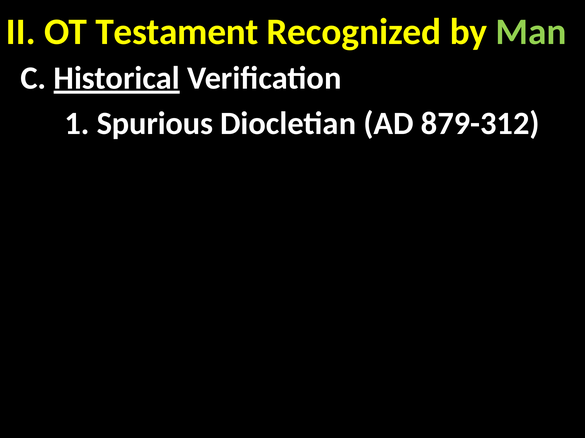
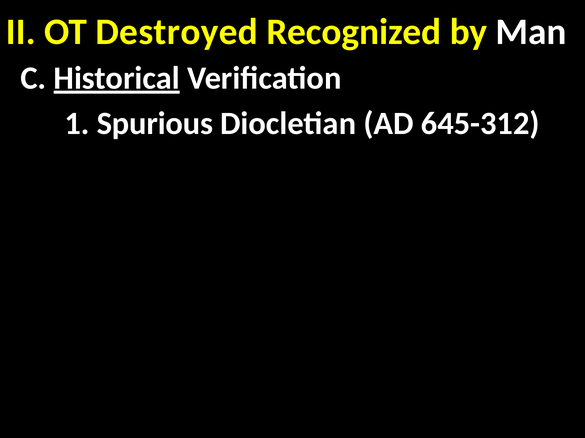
Testament: Testament -> Destroyed (177, 32)
Man colour: light green -> white (531, 32)
879-312: 879-312 -> 645-312 (480, 124)
